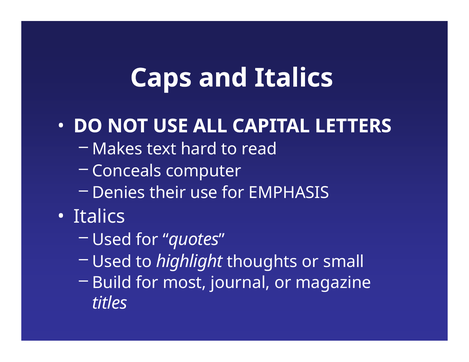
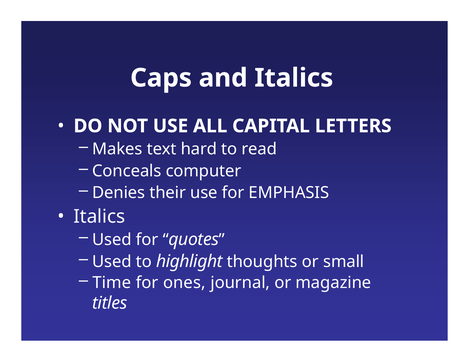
Build: Build -> Time (112, 283)
most: most -> ones (184, 283)
